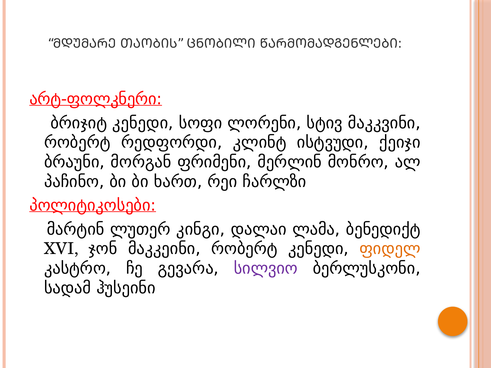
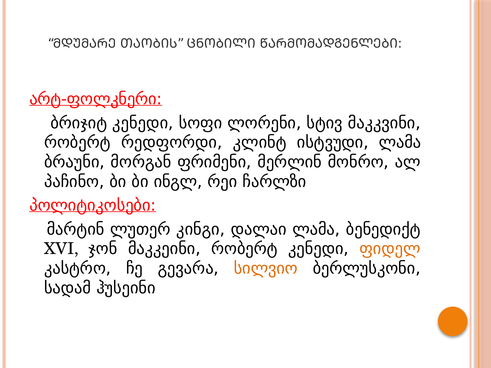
ისტვუდი ქეიჯი: ქეიჯი -> ლამა (400, 143)
ხართ: ხართ -> ინგლ (178, 182)
სილვიო colour: purple -> orange (266, 269)
